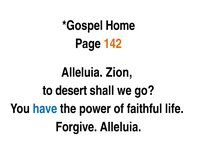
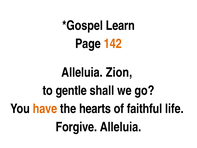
Home: Home -> Learn (120, 26)
desert: desert -> gentle (71, 90)
have colour: blue -> orange (45, 109)
power: power -> hearts (95, 109)
